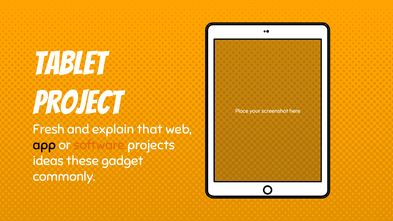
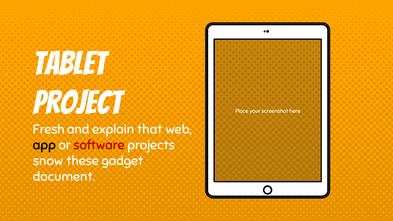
software colour: orange -> red (99, 145)
ideas: ideas -> snow (48, 161)
commonly: commonly -> document (64, 177)
